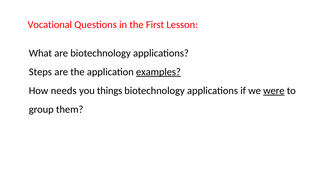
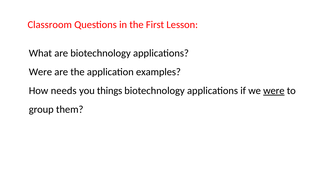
Vocational: Vocational -> Classroom (50, 25)
Steps: Steps -> Were (40, 72)
examples underline: present -> none (158, 72)
